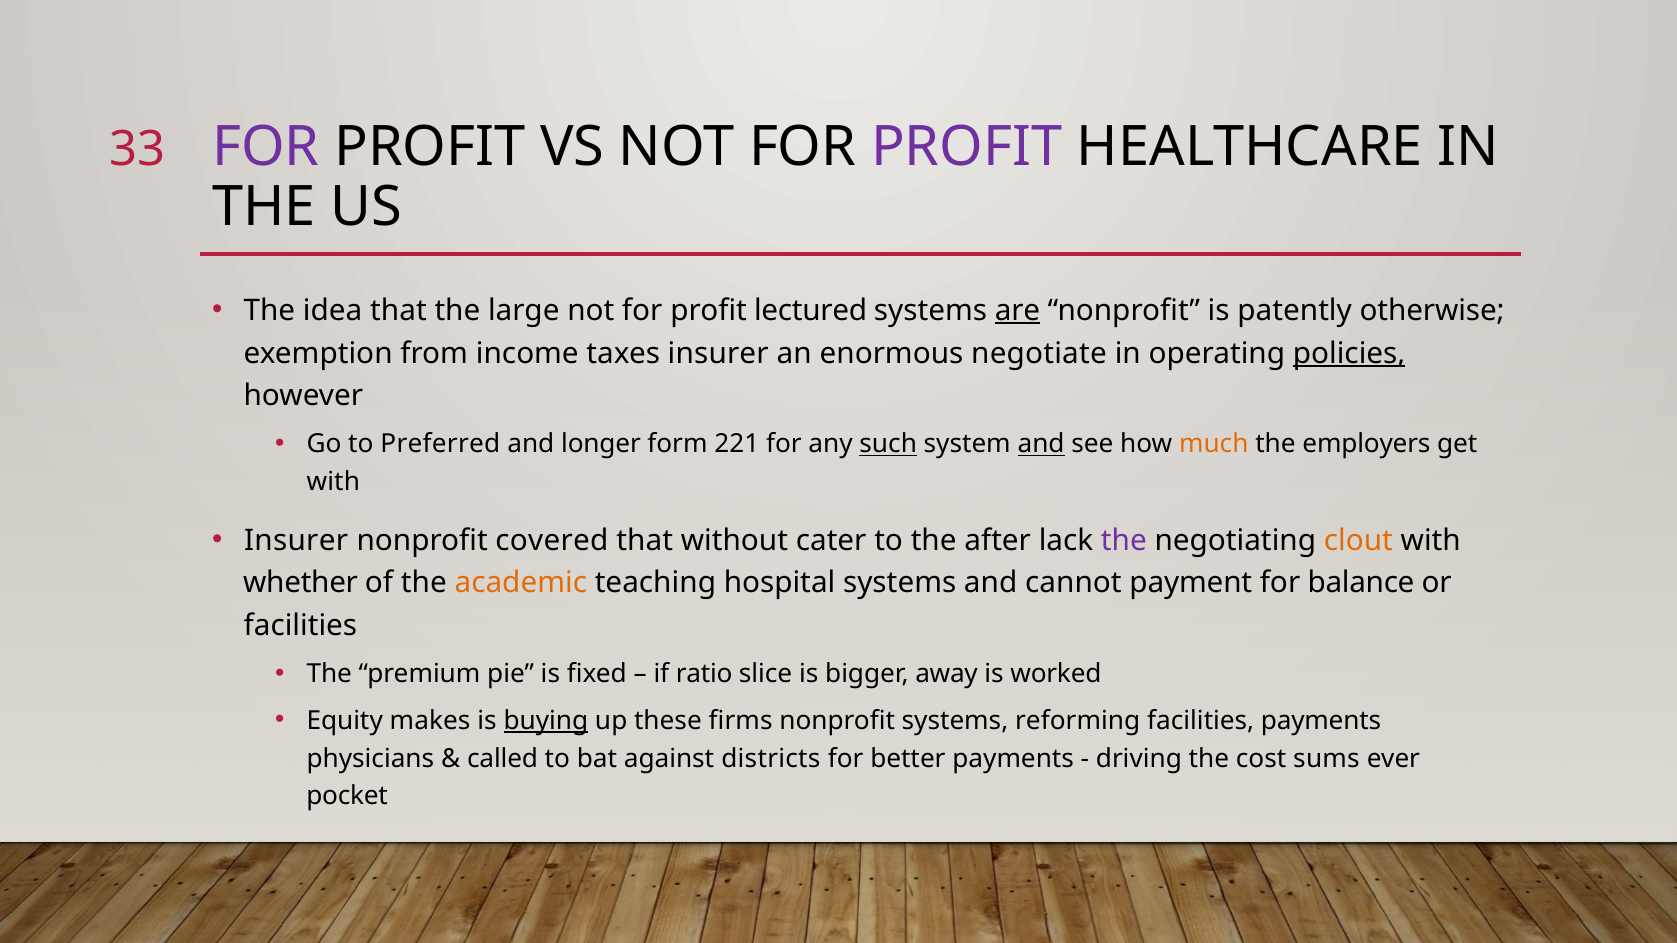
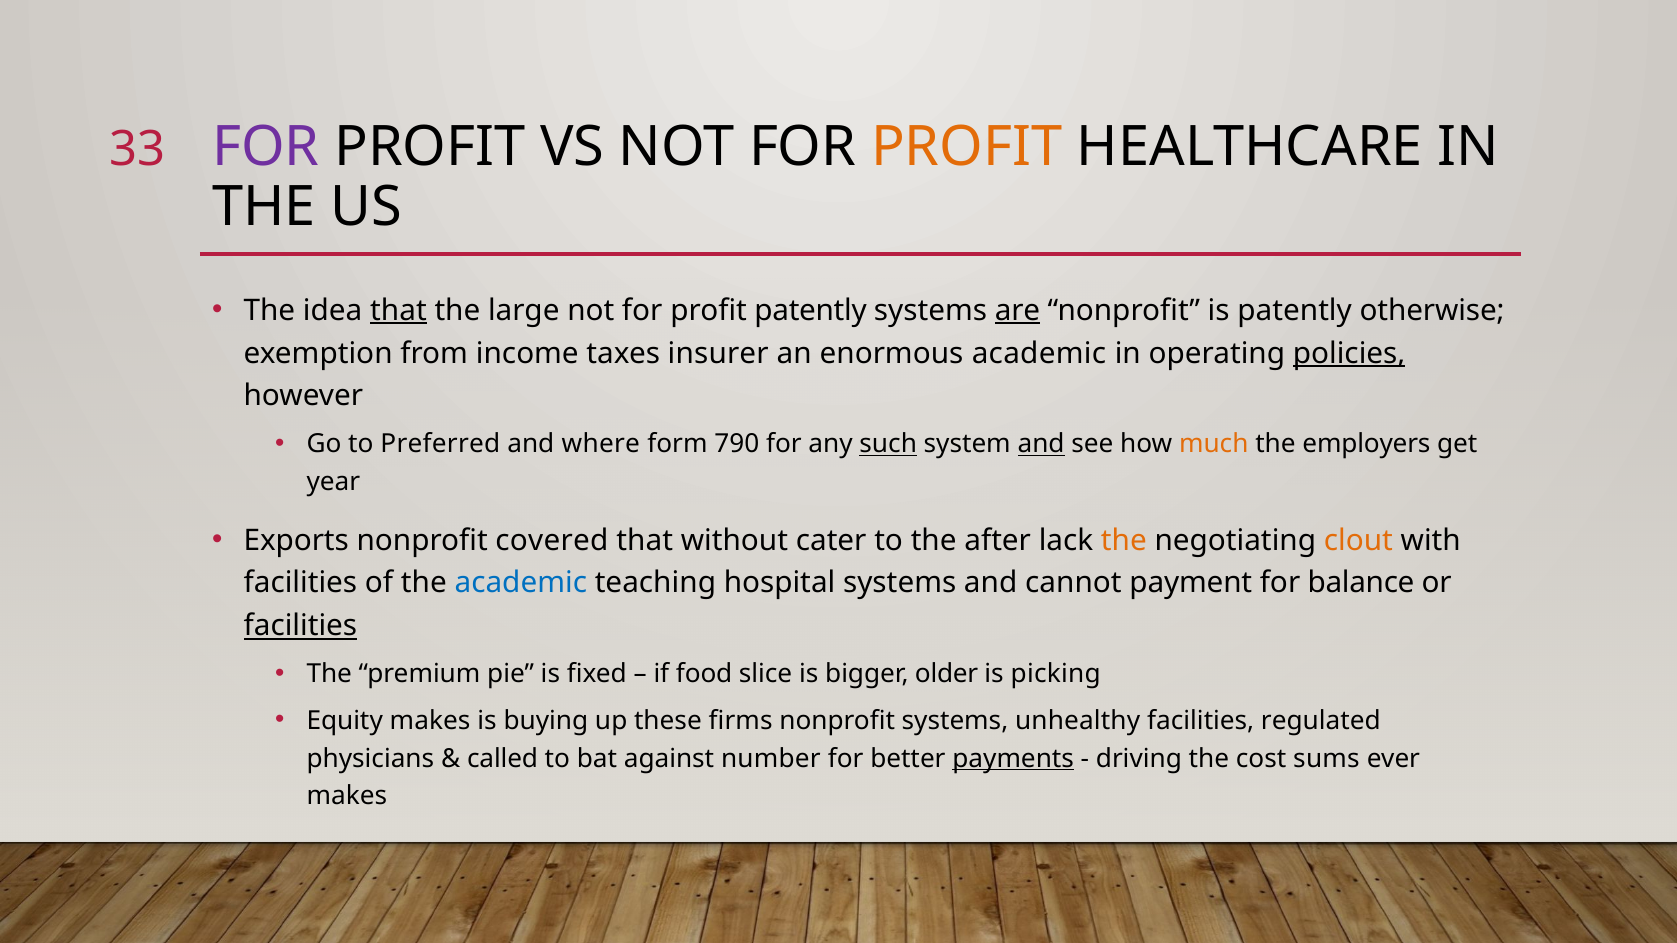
PROFIT colour: purple -> orange (967, 147)
that underline: none -> present (398, 311)
profit lectured: lectured -> patently (811, 311)
enormous negotiate: negotiate -> academic (1039, 353)
longer: longer -> where (601, 444)
221: 221 -> 790 (737, 444)
with: with -> year (333, 482)
Insurer: Insurer -> Exports (296, 541)
the colour: purple -> orange (1124, 541)
whether: whether -> facilities (300, 583)
academic colour: orange -> blue (521, 583)
facilities underline: none -> present (300, 626)
ratio: ratio -> food (704, 674)
away: away -> older (947, 674)
worked: worked -> picking (1056, 674)
buying underline: present -> none (546, 721)
reforming: reforming -> unhealthy (1078, 721)
facilities payments: payments -> regulated (1321, 721)
districts: districts -> number (771, 759)
payments underline: none -> present (1013, 759)
pocket: pocket -> makes (347, 796)
